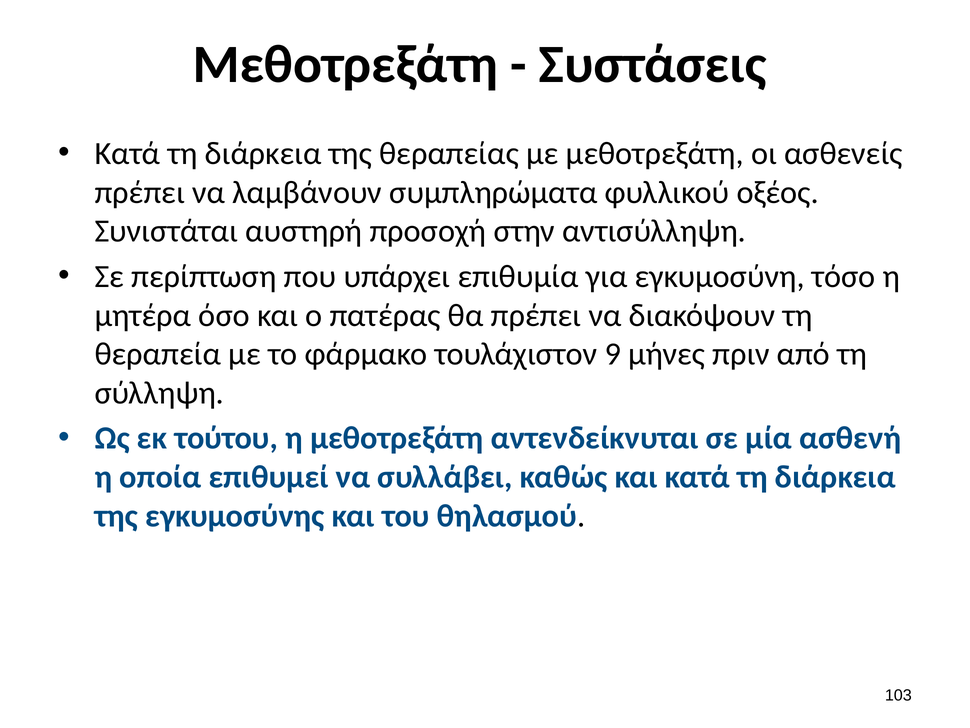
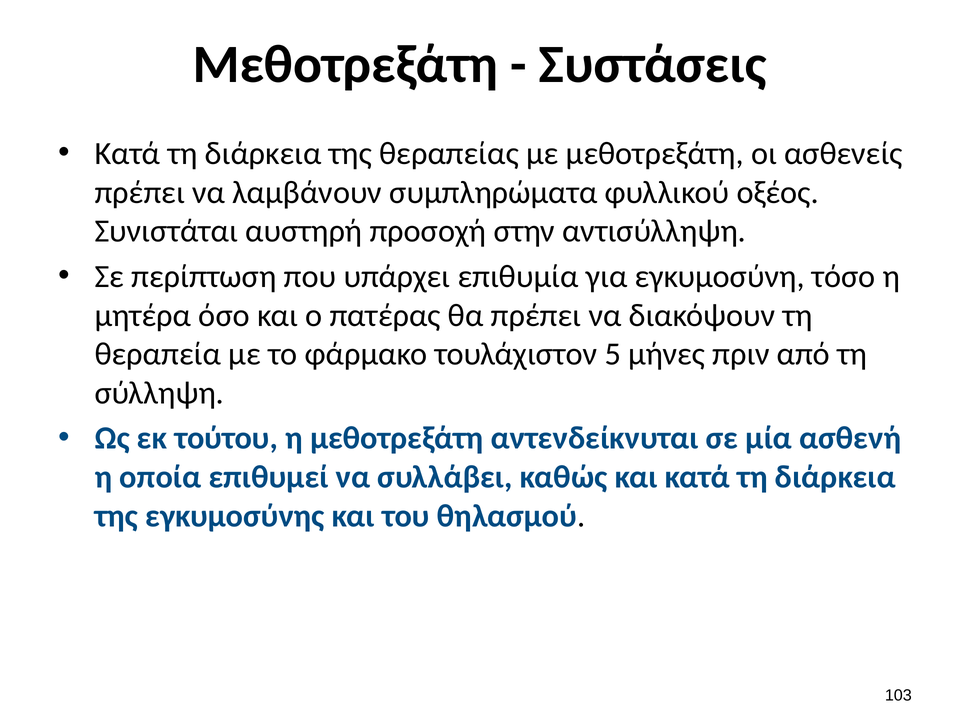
9: 9 -> 5 (613, 354)
